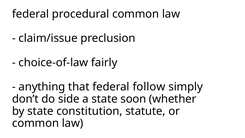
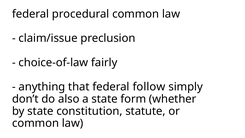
side: side -> also (69, 99)
soon: soon -> form (133, 99)
